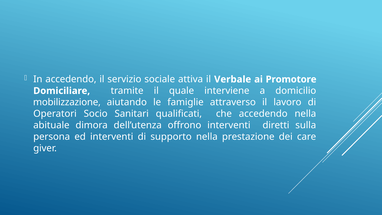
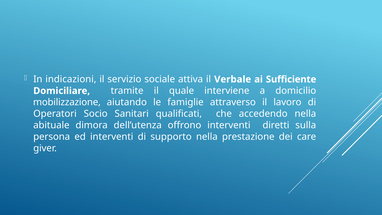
In accedendo: accedendo -> indicazioni (71, 79)
Promotore: Promotore -> Sufficiente (291, 79)
